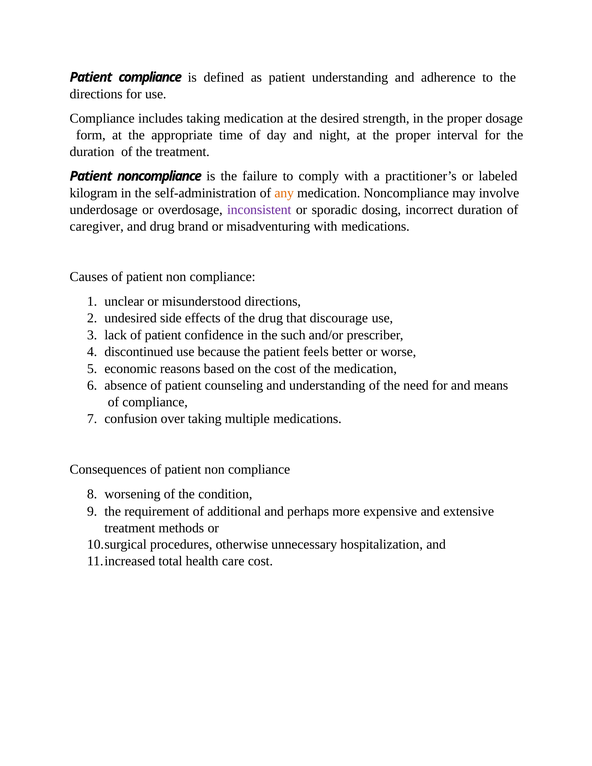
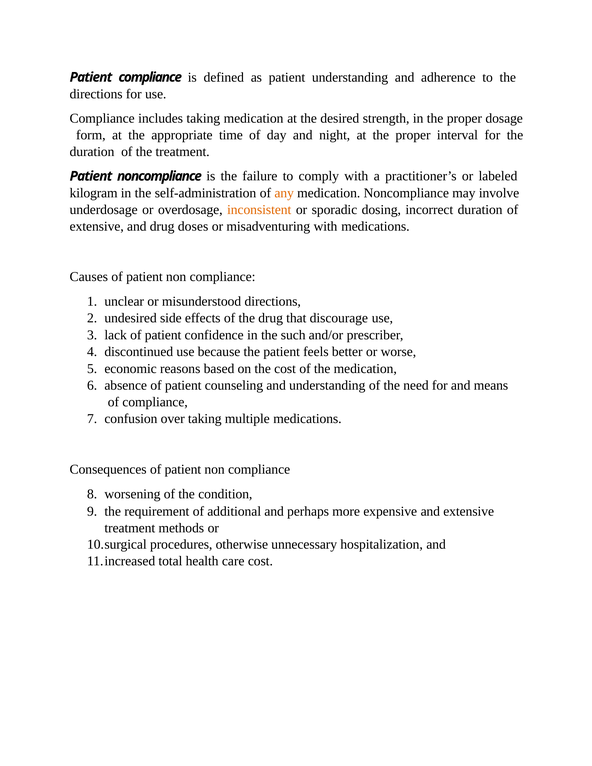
inconsistent colour: purple -> orange (259, 210)
caregiver: caregiver -> extensive (97, 226)
brand: brand -> doses (193, 226)
